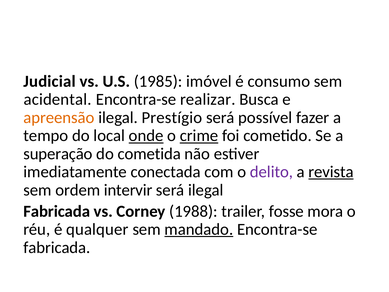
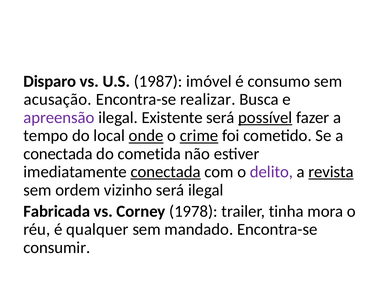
Judicial: Judicial -> Disparo (50, 81)
1985: 1985 -> 1987 (158, 81)
acidental: acidental -> acusação (58, 99)
apreensão colour: orange -> purple (59, 117)
Prestígio: Prestígio -> Existente (172, 117)
possível underline: none -> present (265, 117)
superação: superação -> conectada (58, 154)
conectada underline: none -> present (166, 172)
intervir: intervir -> vizinho (128, 190)
1988: 1988 -> 1978 (193, 211)
fosse: fosse -> tinha (286, 211)
mandado underline: present -> none (199, 229)
fabricada: fabricada -> consumir (57, 247)
